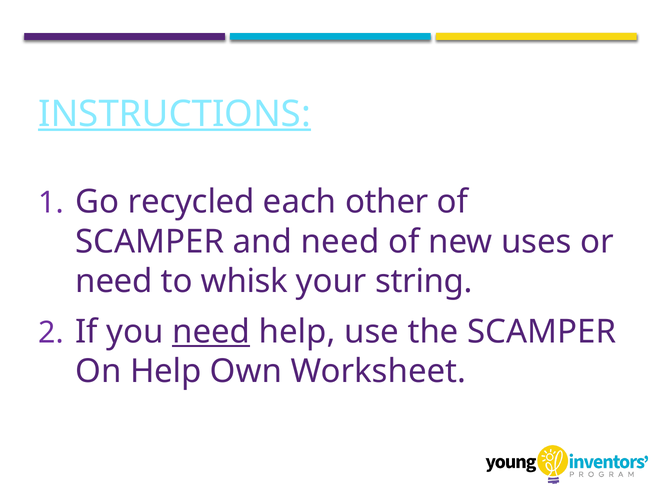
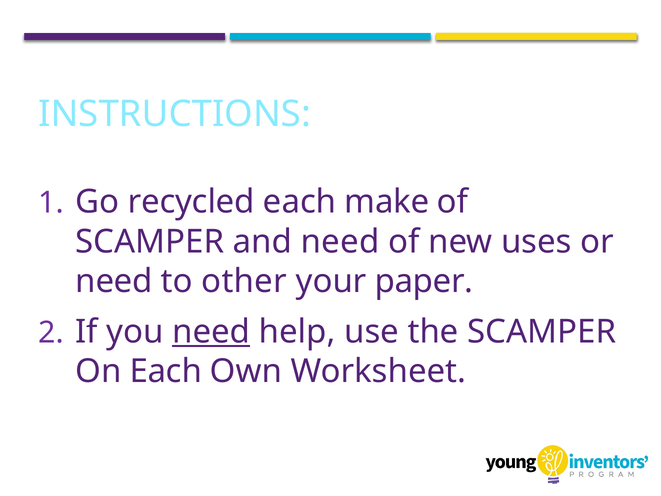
INSTRUCTIONS underline: present -> none (175, 114)
other: other -> make (387, 202)
whisk: whisk -> other (244, 281)
string: string -> paper (424, 281)
On Help: Help -> Each (166, 371)
